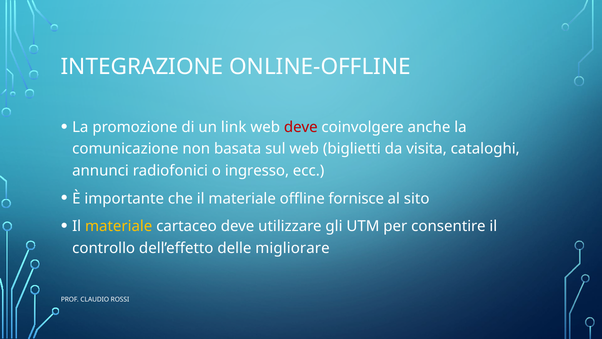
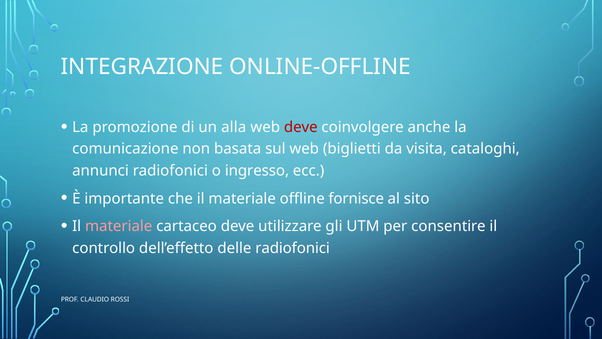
link: link -> alla (234, 127)
materiale colour: yellow -> pink (119, 226)
delle migliorare: migliorare -> radiofonici (293, 248)
